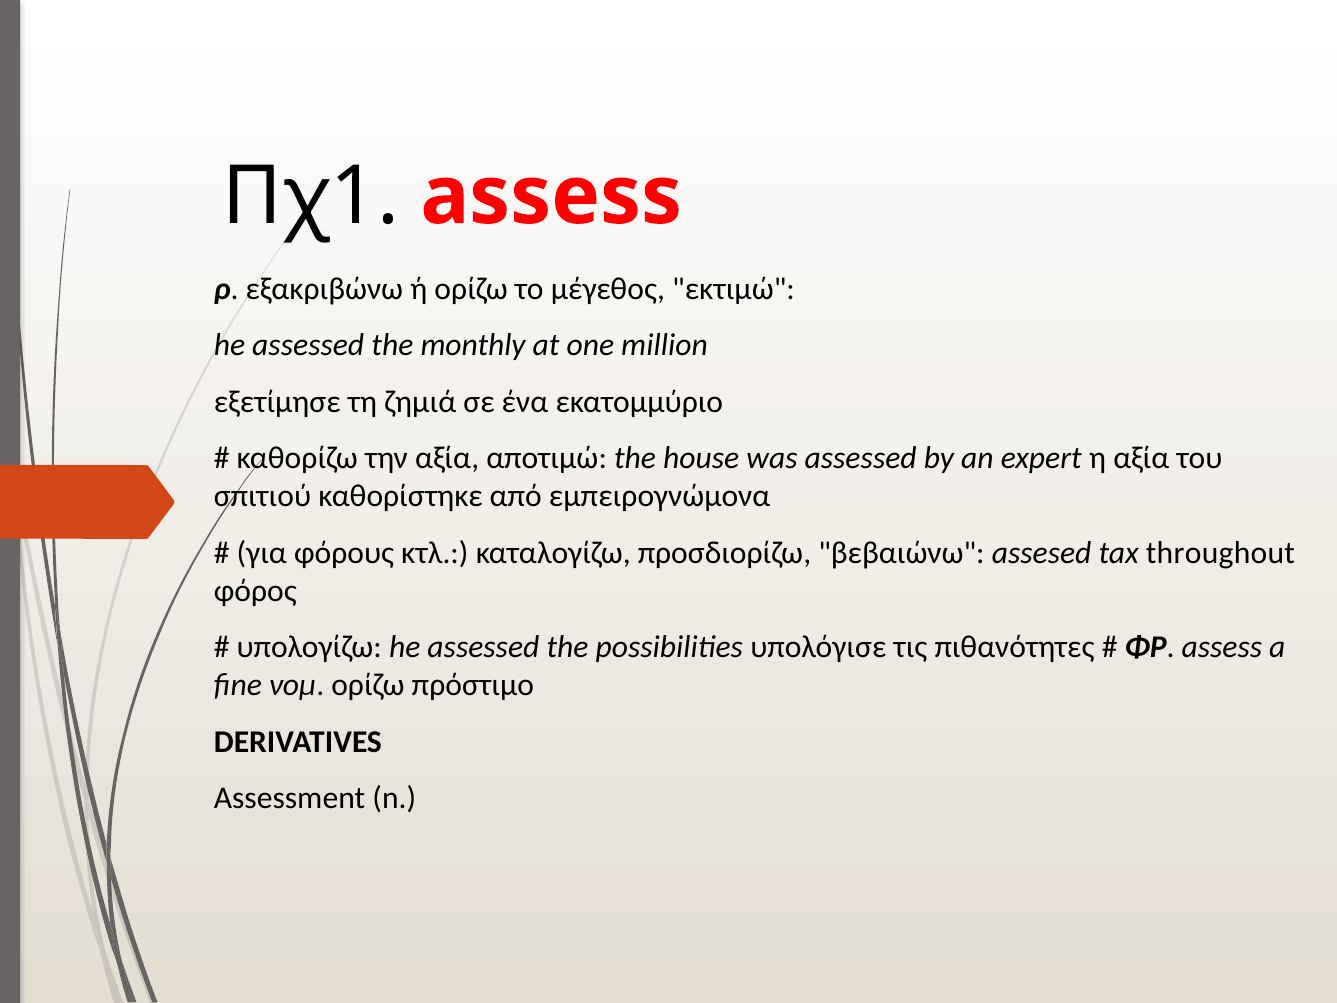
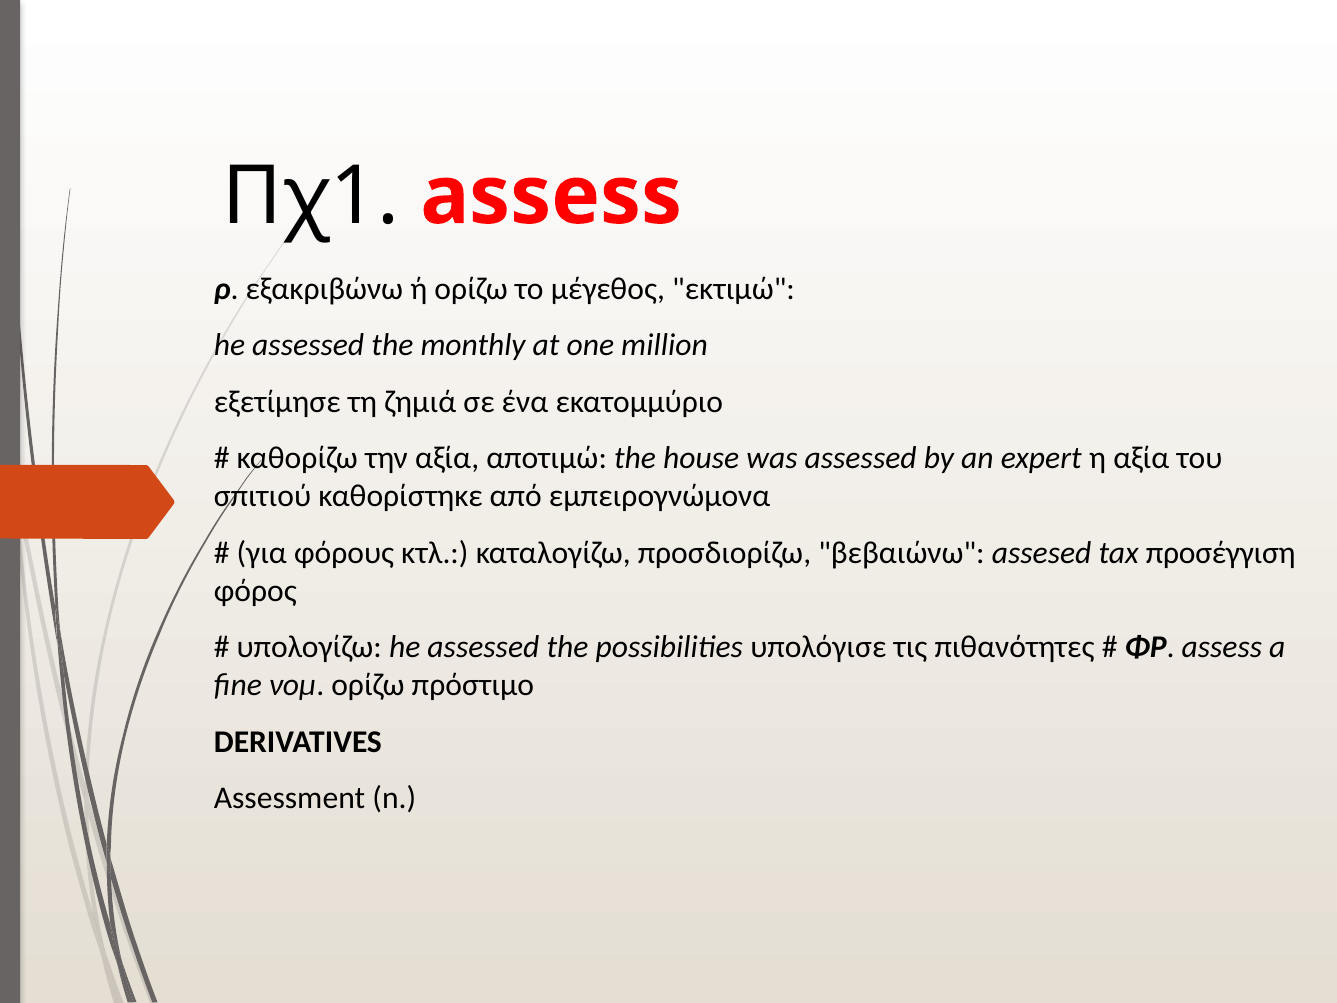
throughout: throughout -> προσέγγιση (1221, 553)
